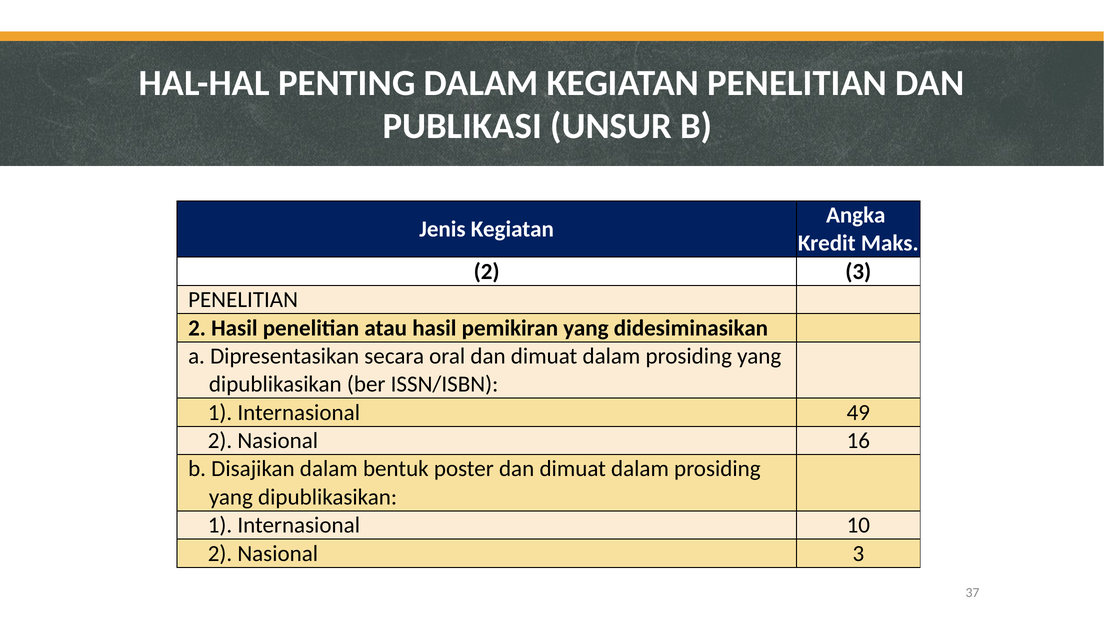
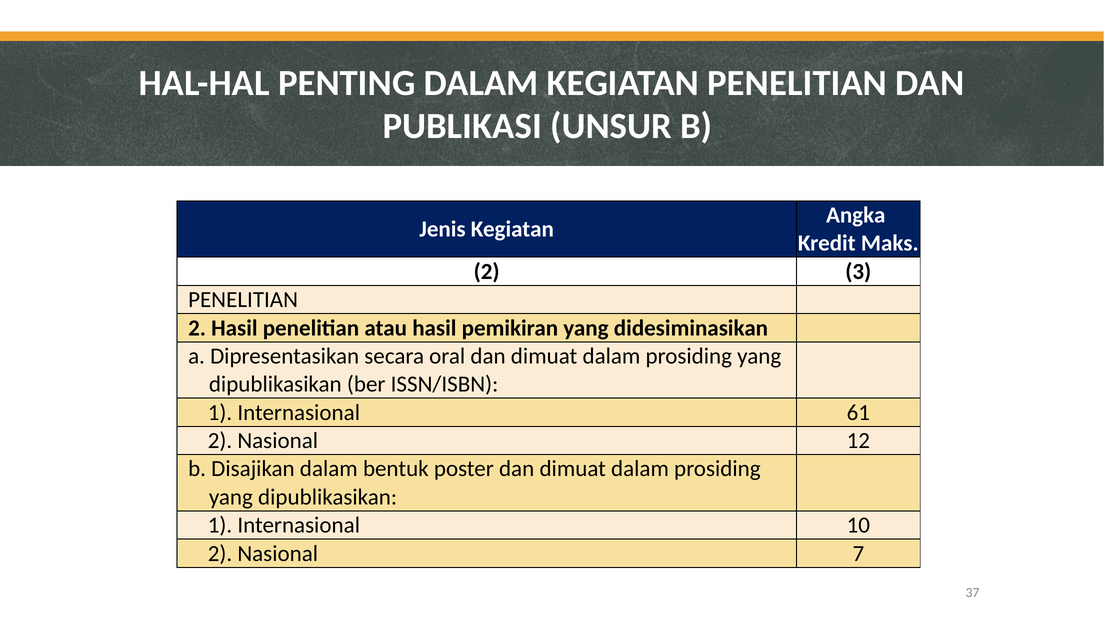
49: 49 -> 61 (858, 412)
16: 16 -> 12 (858, 441)
Nasional 3: 3 -> 7 (858, 553)
